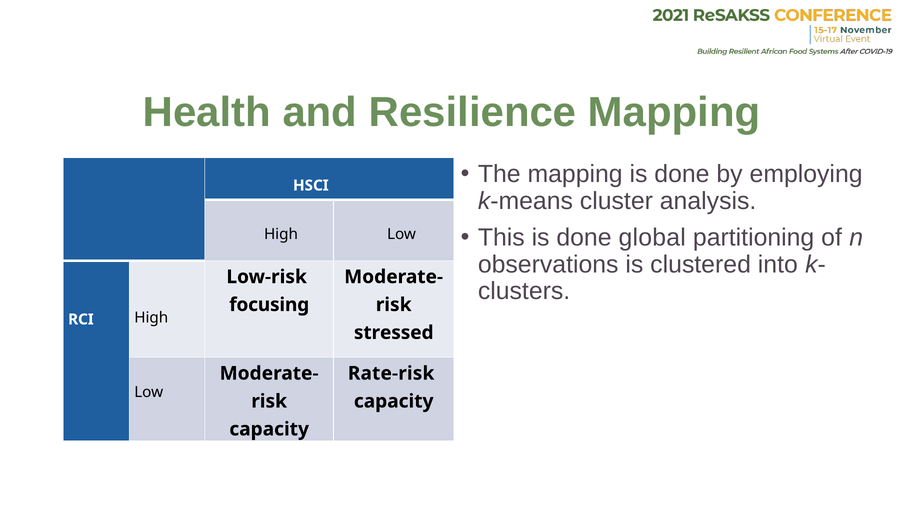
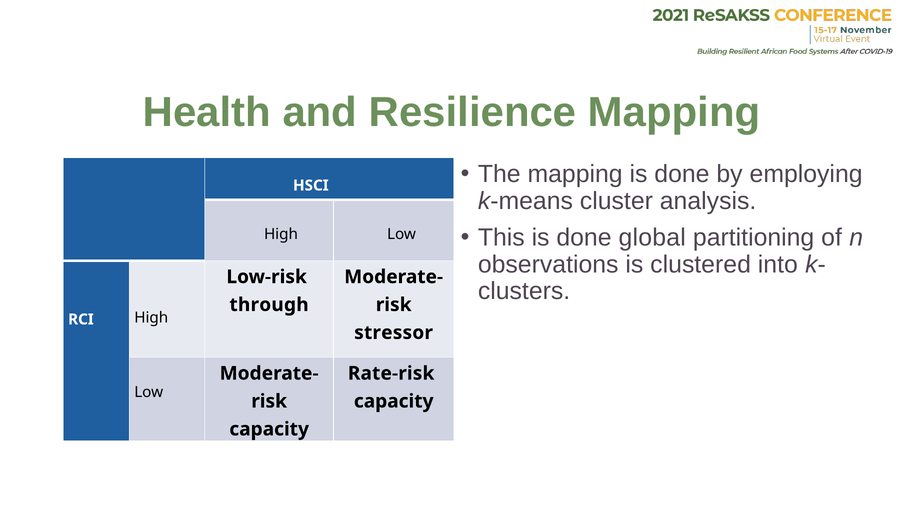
focusing: focusing -> through (269, 305)
stressed: stressed -> stressor (394, 333)
